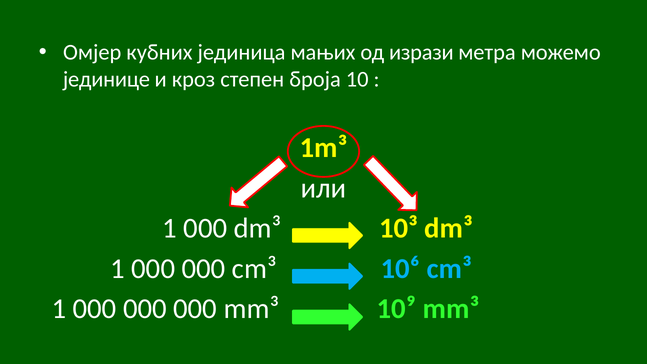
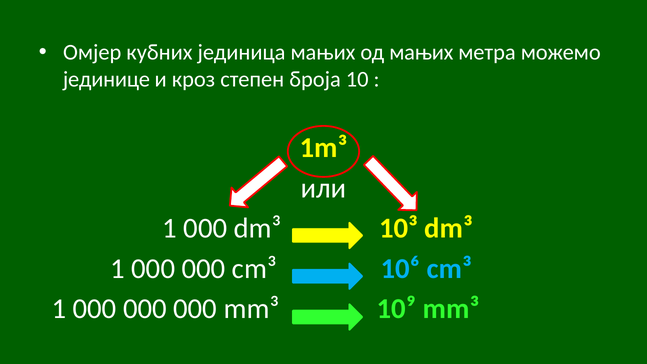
од изрази: изрази -> мањих (421, 52)
